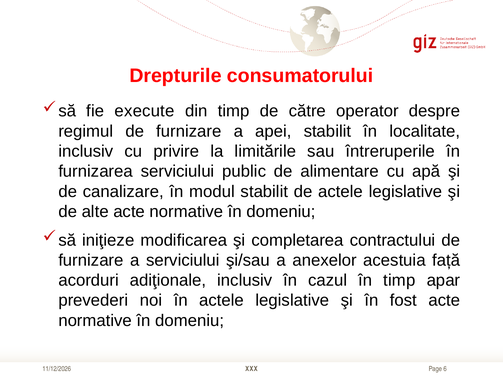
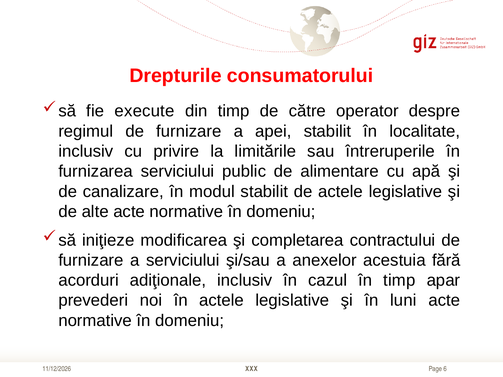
față: față -> fără (446, 260)
fost: fost -> luni (403, 301)
